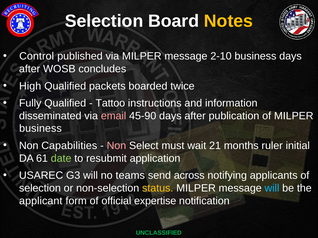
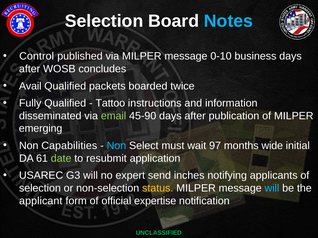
Notes colour: yellow -> light blue (229, 21)
2-10: 2-10 -> 0-10 (221, 56)
High: High -> Avail (30, 86)
email colour: pink -> light green (114, 116)
business: business -> emerging (41, 129)
Non colour: pink -> light blue (116, 146)
21: 21 -> 97 (215, 146)
ruler: ruler -> wide (272, 146)
teams: teams -> expert (130, 176)
across: across -> inches (189, 176)
